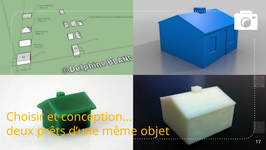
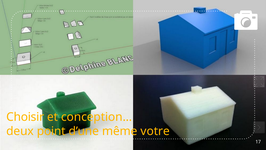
prêts: prêts -> point (51, 131)
objet: objet -> votre (155, 131)
